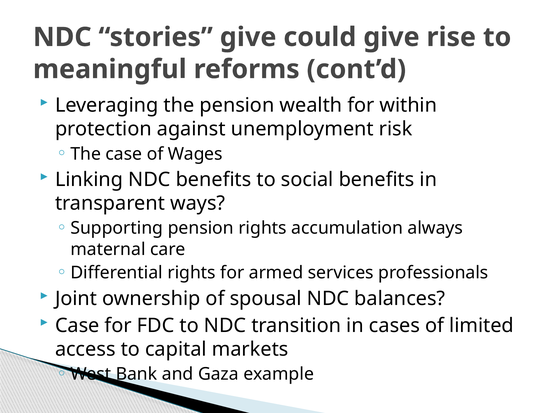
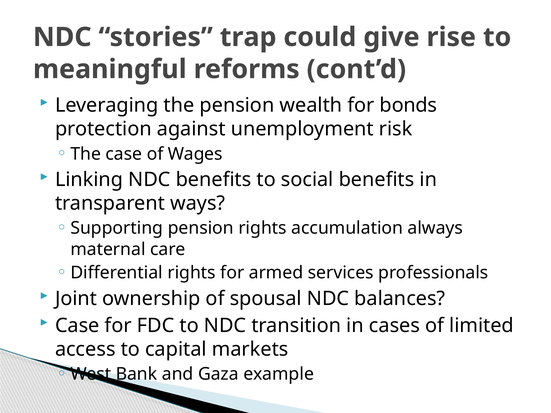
stories give: give -> trap (248, 37)
within: within -> bonds (408, 105)
